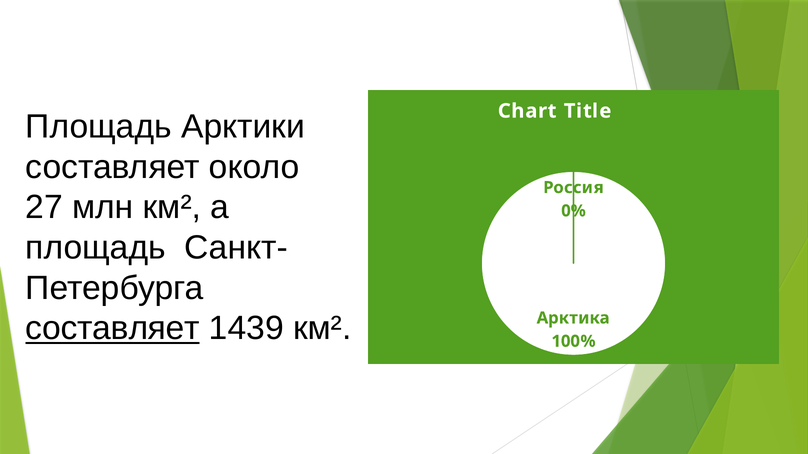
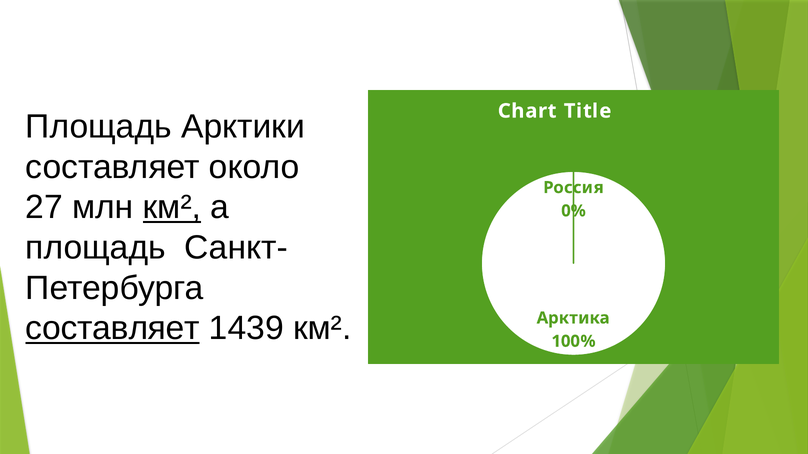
км² underline: none -> present (172, 208)
